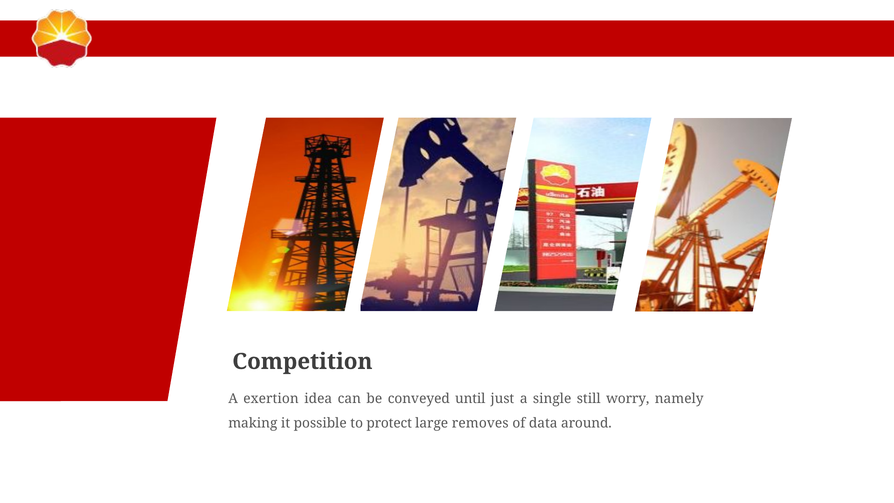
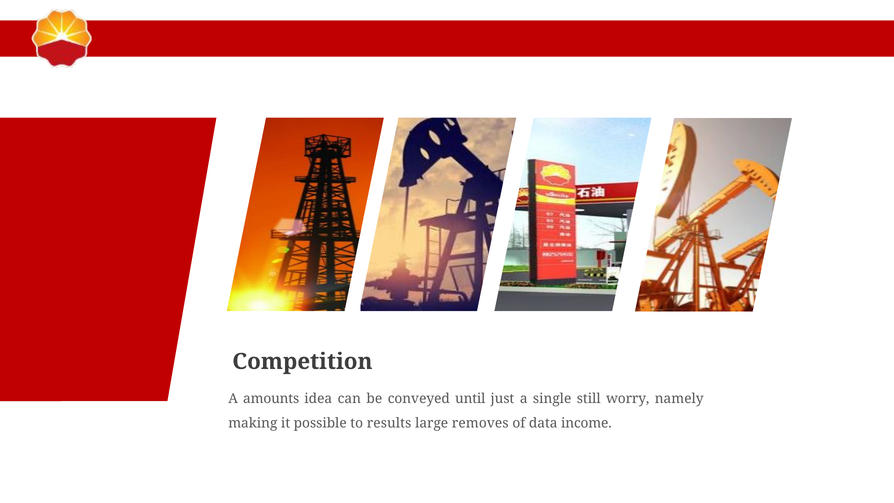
exertion: exertion -> amounts (271, 399)
protect: protect -> results (389, 423)
around: around -> income (586, 423)
